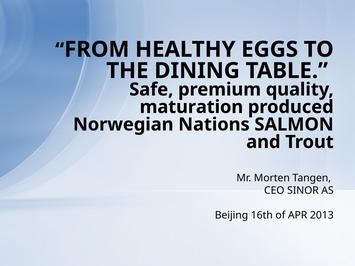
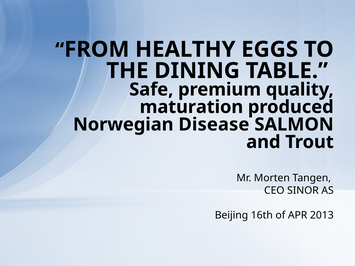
Nations: Nations -> Disease (214, 125)
